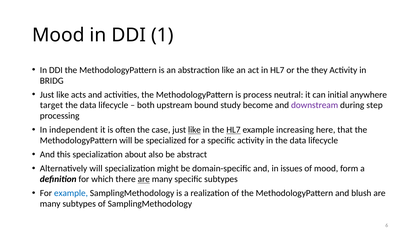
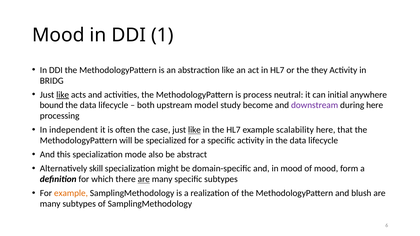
like underline: none -> present (63, 95)
target: target -> bound (52, 105)
bound: bound -> model (206, 105)
during step: step -> here (375, 105)
HL7 underline: present -> none (233, 130)
increasing: increasing -> scalability (295, 130)
about: about -> mode (136, 155)
Alternatively will: will -> skill (96, 169)
in issues: issues -> mood (291, 169)
example colour: blue -> orange (71, 193)
